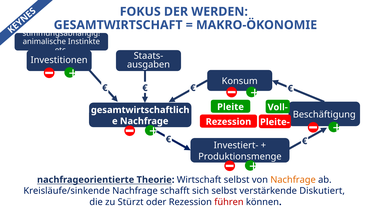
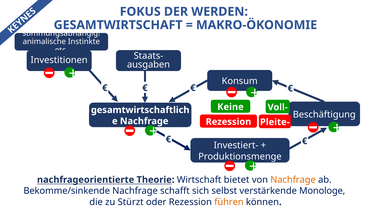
Pleite: Pleite -> Keine (230, 107)
Wirtschaft selbst: selbst -> bietet (237, 179)
Kreisläufe/sinkende: Kreisläufe/sinkende -> Bekomme/sinkende (67, 191)
Diskutiert: Diskutiert -> Monologe (322, 191)
führen colour: red -> orange (229, 202)
